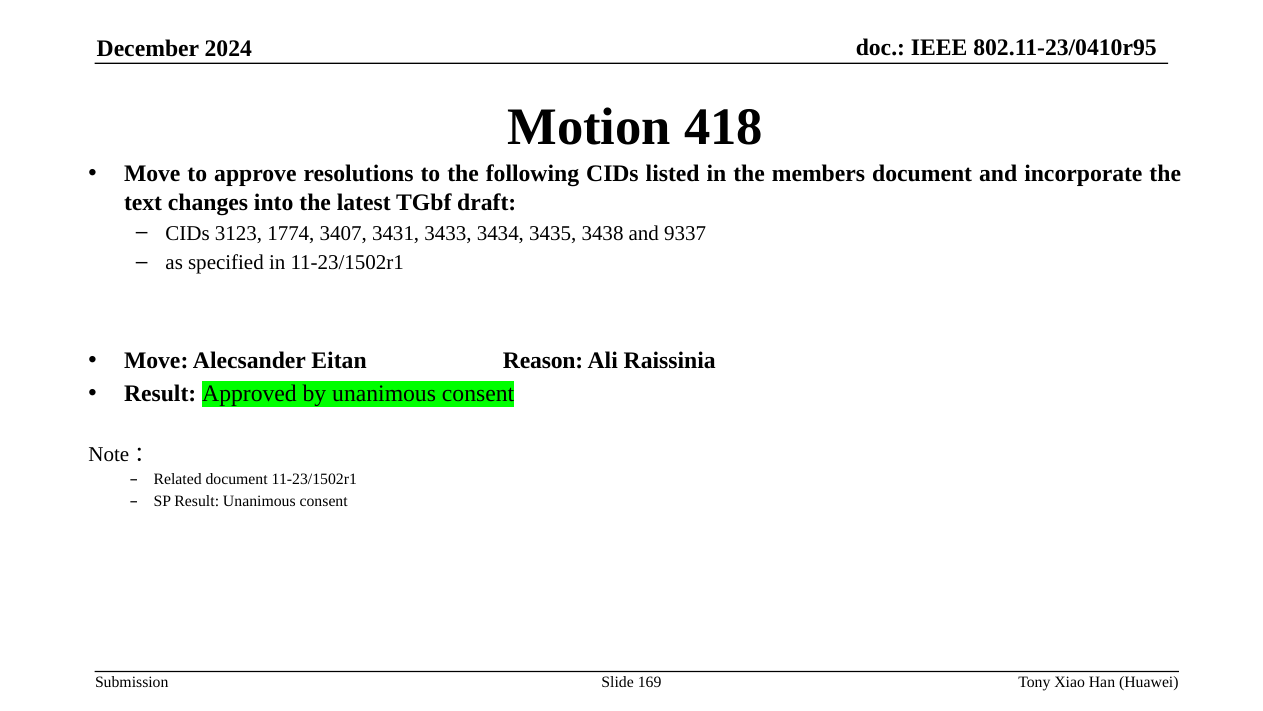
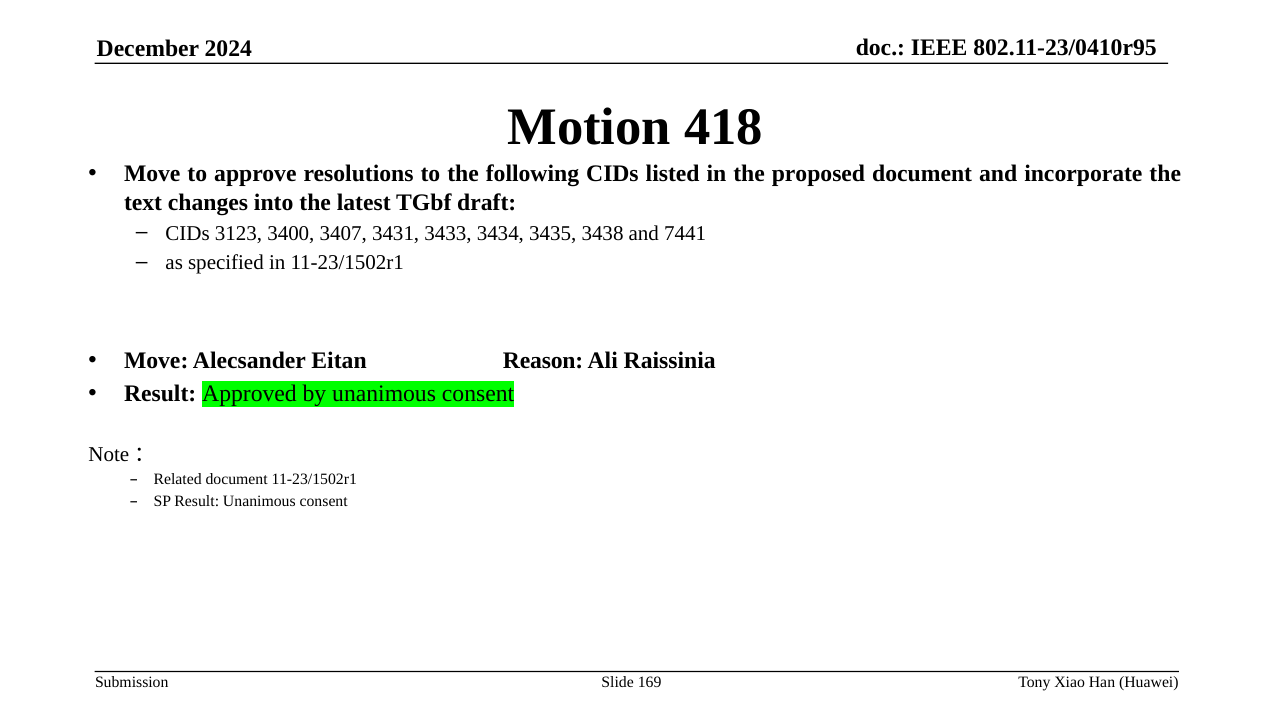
members: members -> proposed (818, 174)
1774: 1774 -> 3400 (291, 233)
9337: 9337 -> 7441 (685, 233)
